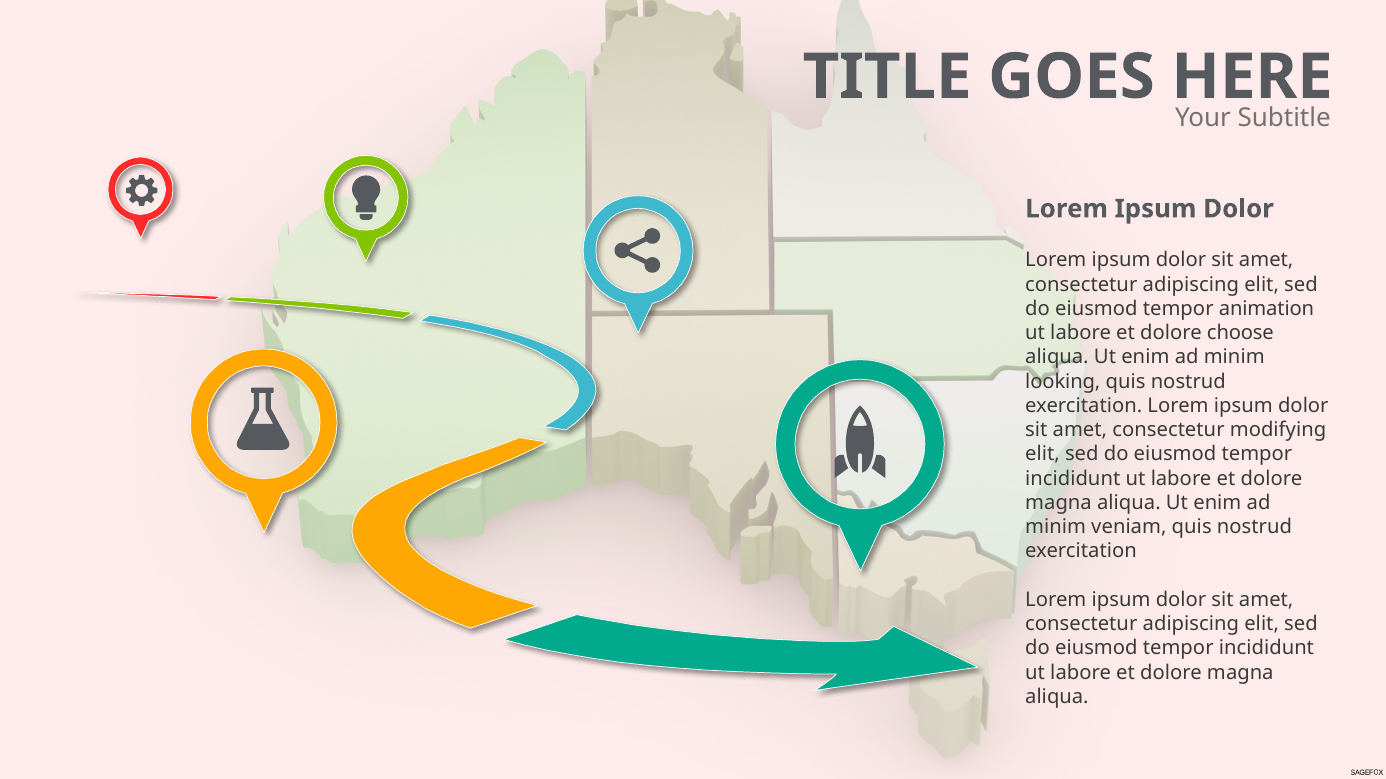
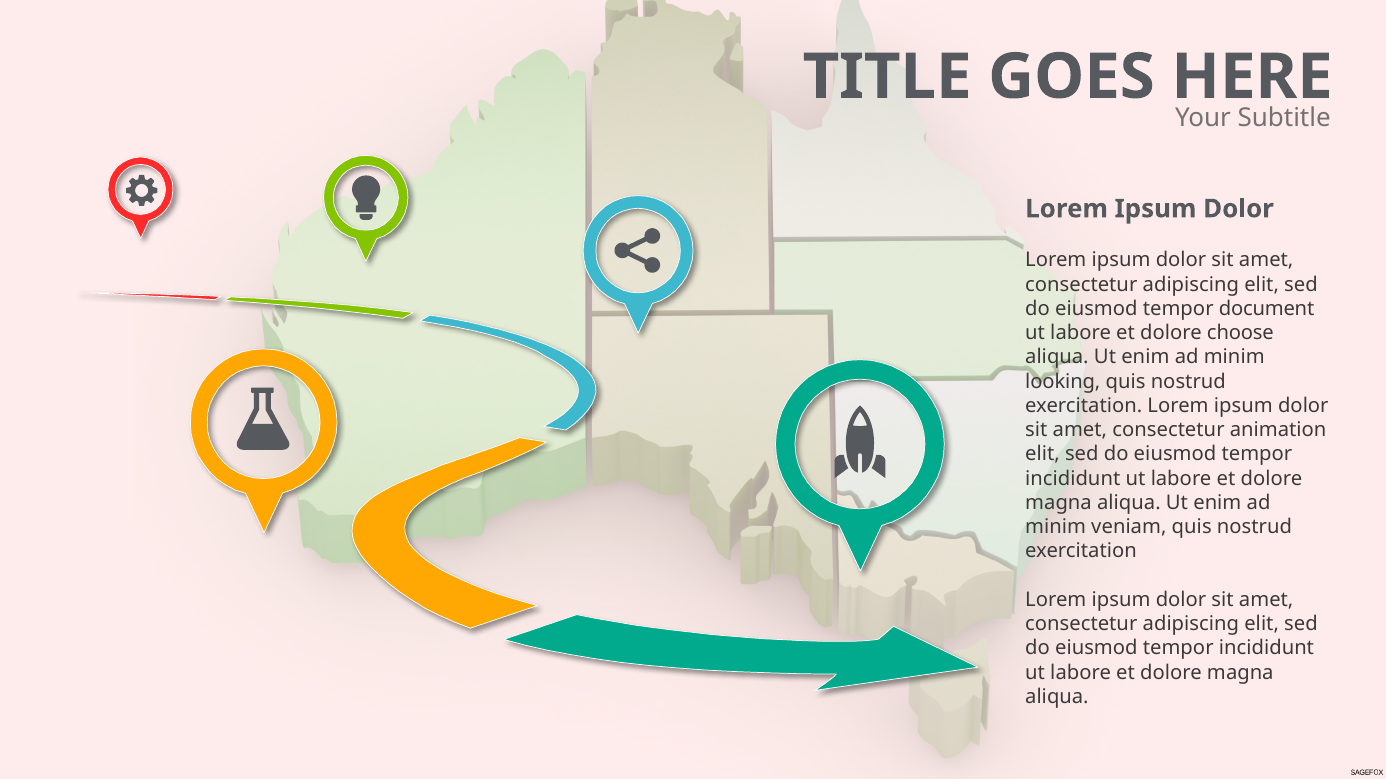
animation: animation -> document (1267, 309)
modifying: modifying -> animation (1278, 430)
